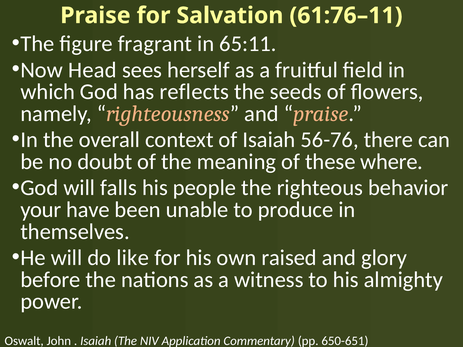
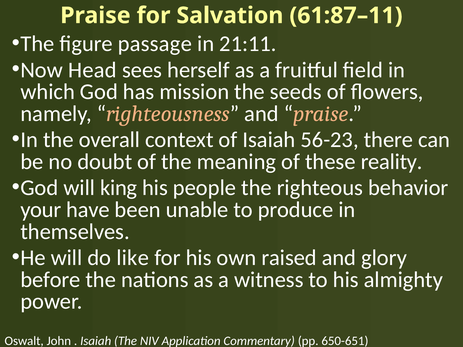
61:76–11: 61:76–11 -> 61:87–11 (346, 16)
fragrant: fragrant -> passage (155, 44)
65:11: 65:11 -> 21:11 (248, 44)
reflects: reflects -> mission (194, 92)
56-76: 56-76 -> 56-23 (330, 140)
where: where -> reality (392, 162)
falls: falls -> king (119, 188)
